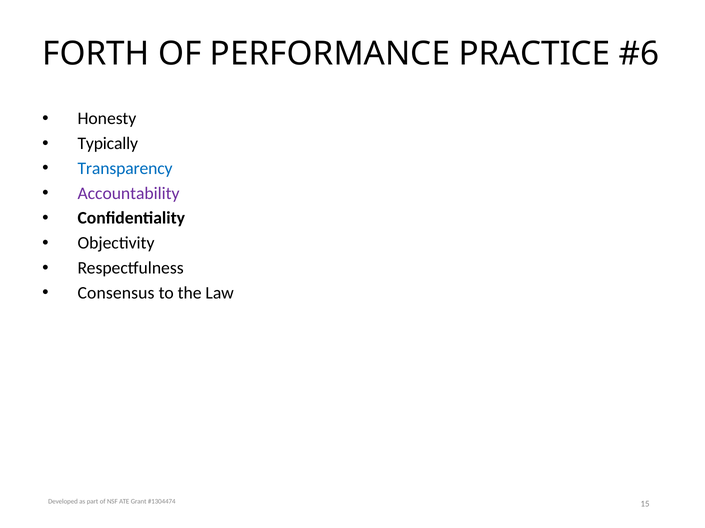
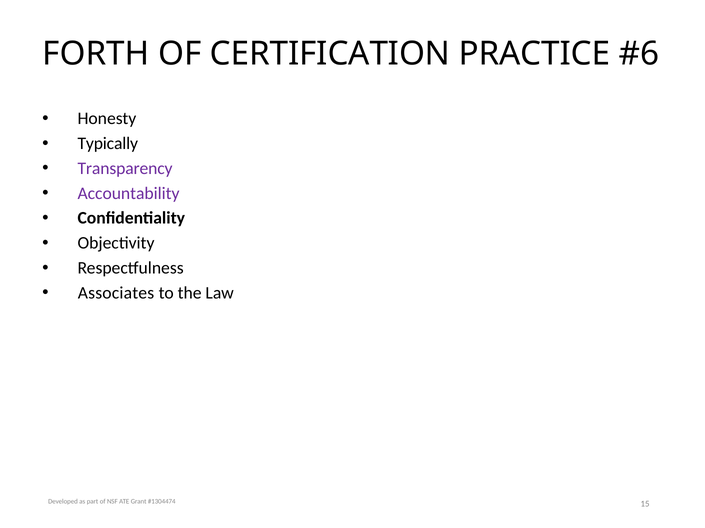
PERFORMANCE: PERFORMANCE -> CERTIFICATION (330, 54)
Transparency colour: blue -> purple (125, 169)
Consensus: Consensus -> Associates (116, 293)
